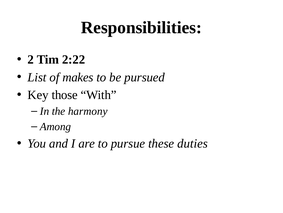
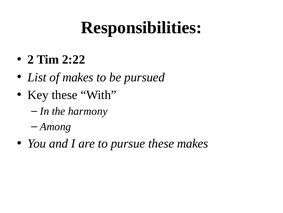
Key those: those -> these (65, 95)
these duties: duties -> makes (193, 143)
